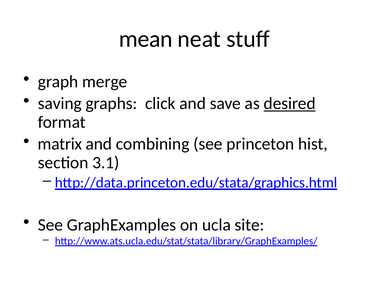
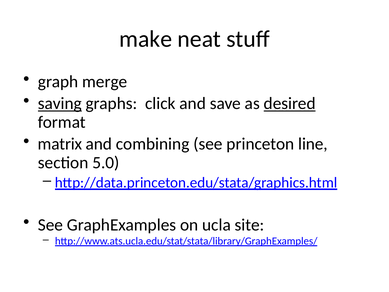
mean: mean -> make (146, 39)
saving underline: none -> present (60, 103)
hist: hist -> line (313, 144)
3.1: 3.1 -> 5.0 (106, 163)
